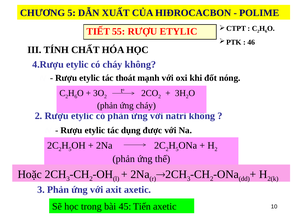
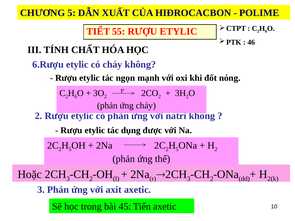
4.Rượu: 4.Rượu -> 6.Rượu (48, 65)
thoát: thoát -> ngọn (125, 78)
